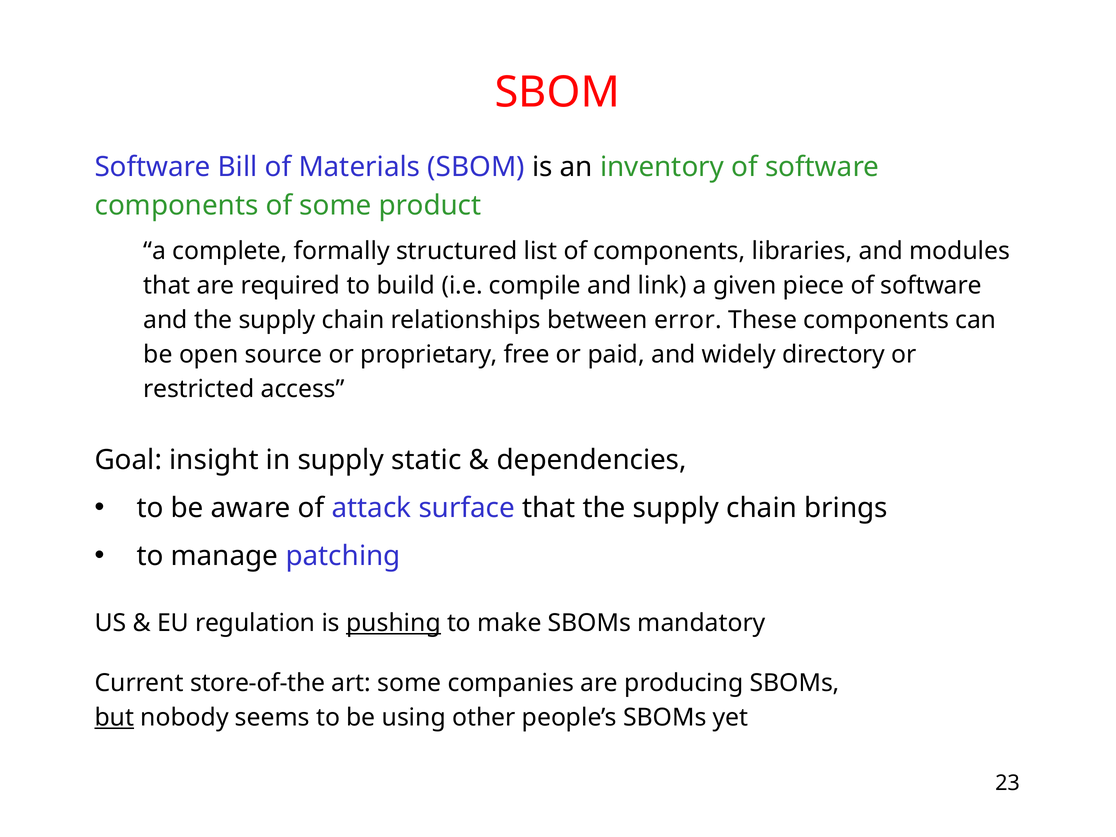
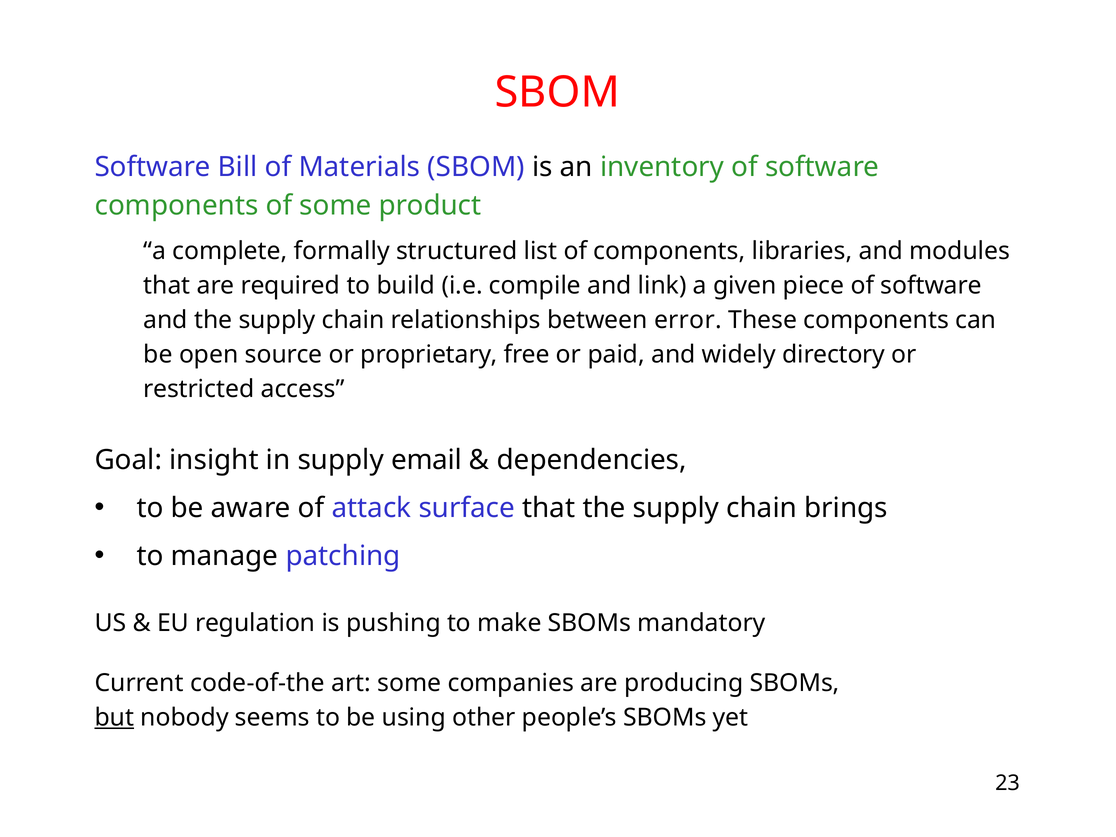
static: static -> email (427, 460)
pushing underline: present -> none (393, 623)
store-of-the: store-of-the -> code-of-the (257, 683)
